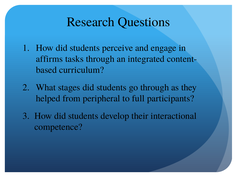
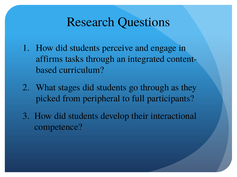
helped: helped -> picked (48, 99)
